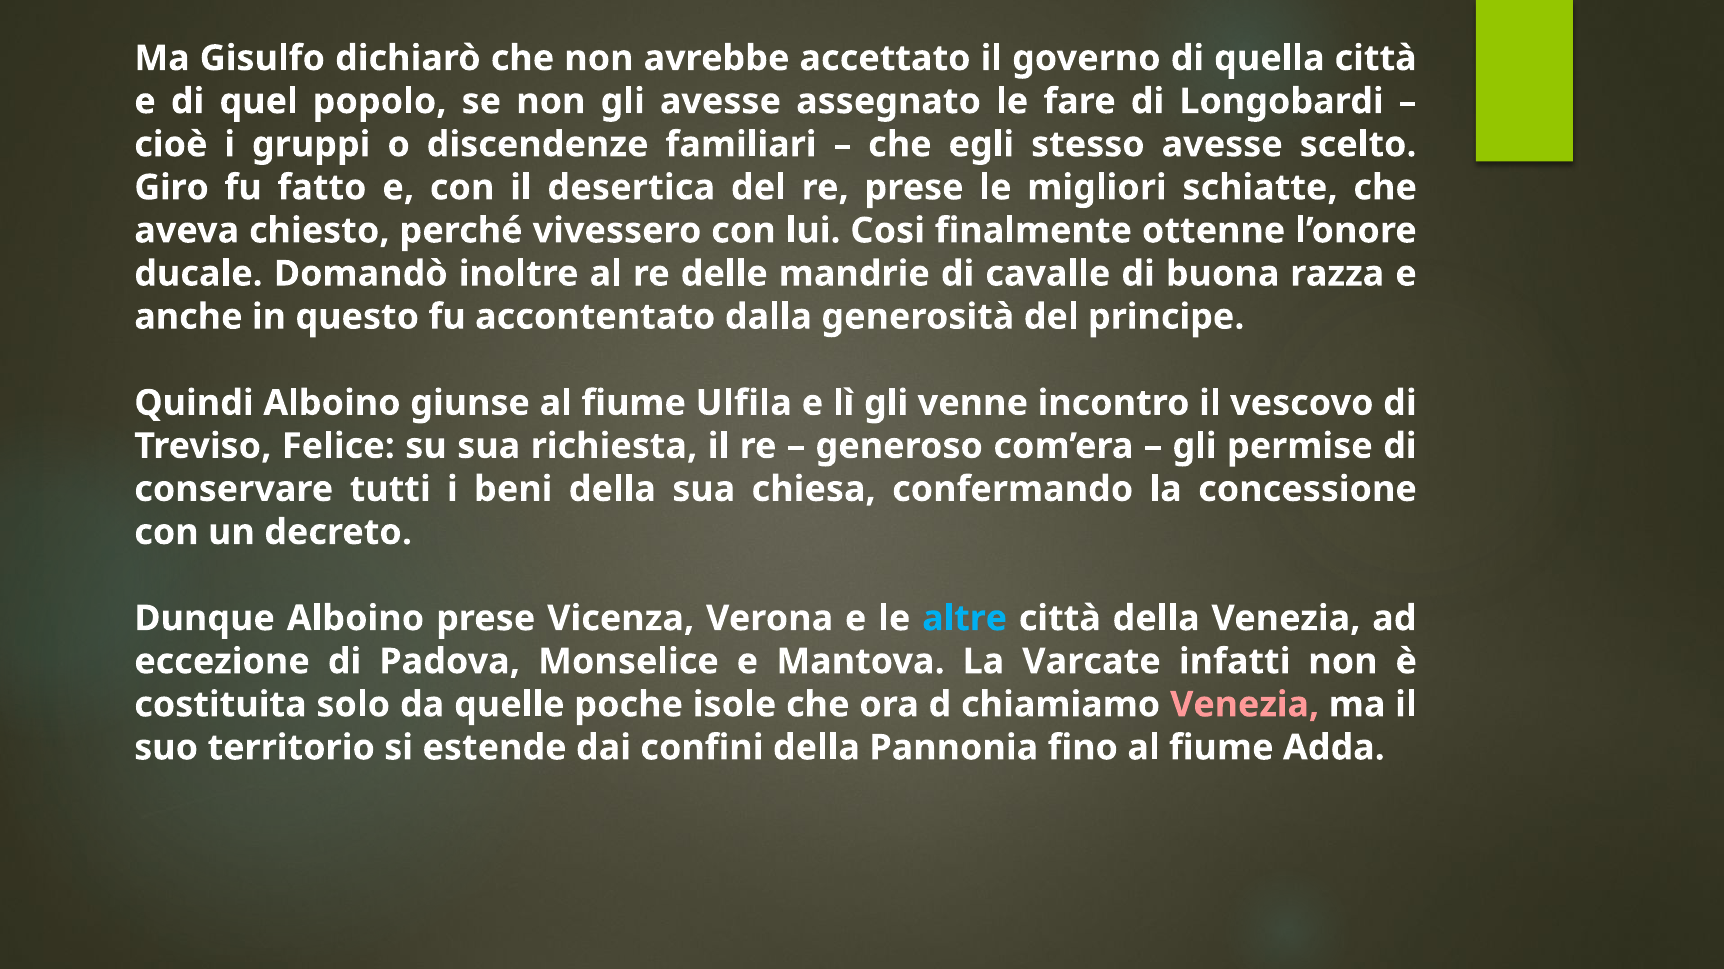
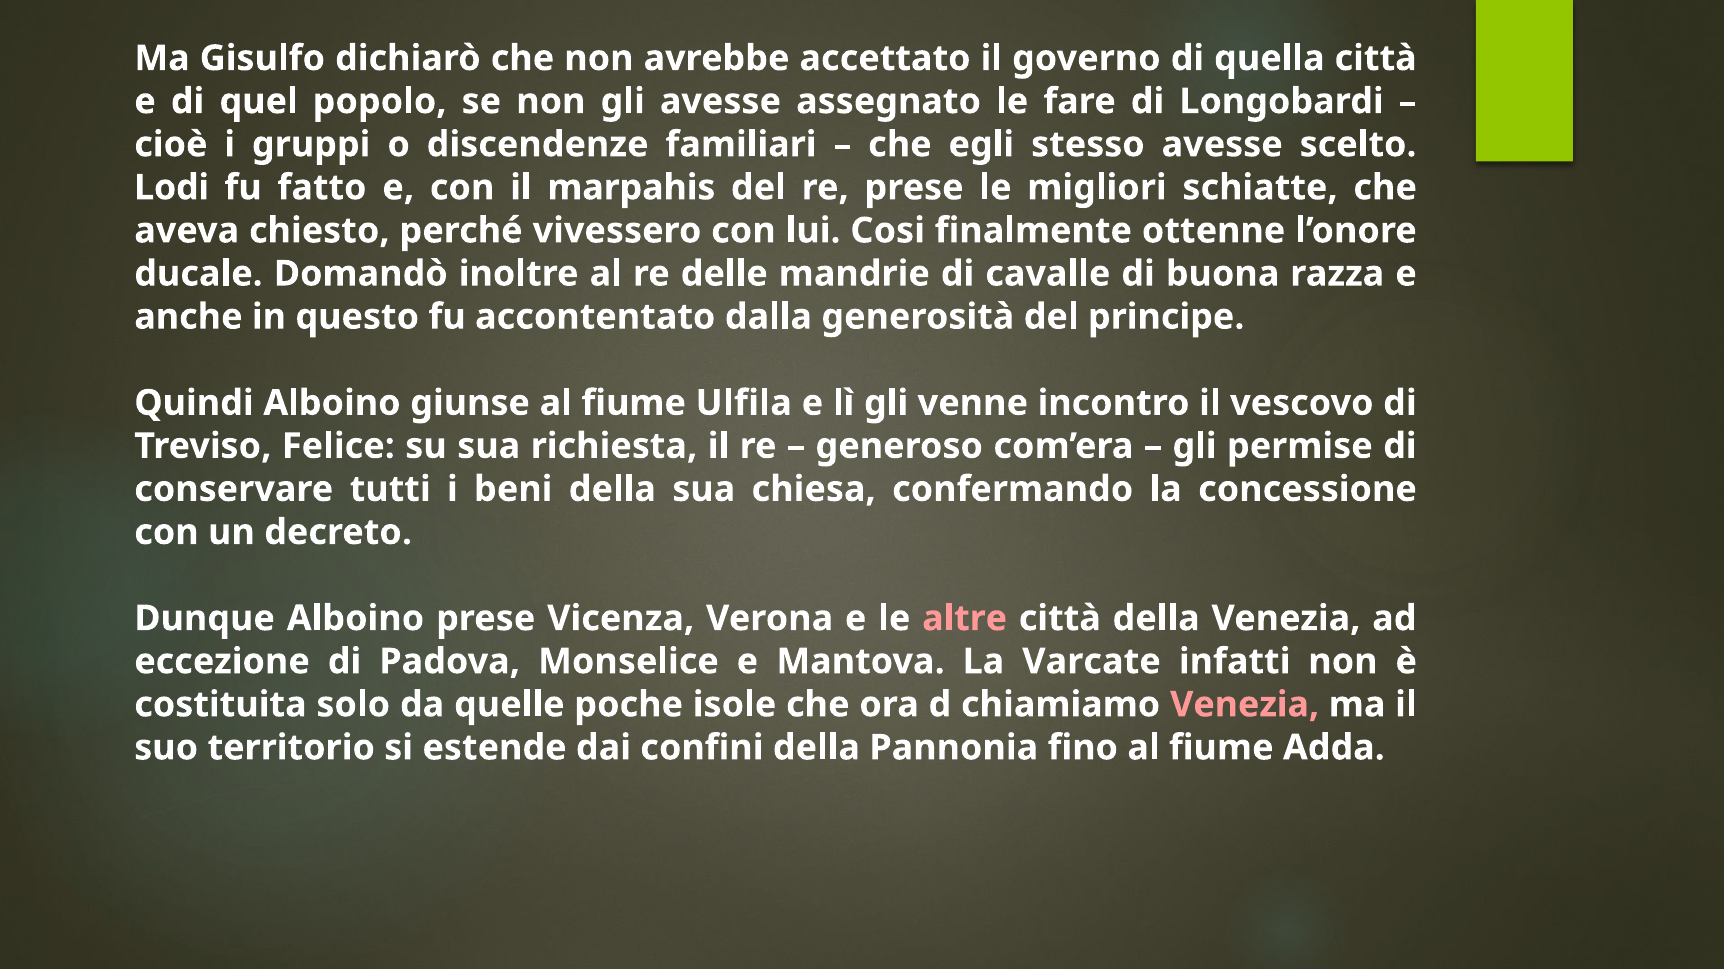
Giro: Giro -> Lodi (172, 188)
desertica: desertica -> marpahis (631, 188)
altre colour: light blue -> pink (965, 619)
